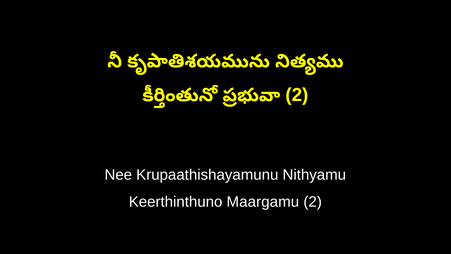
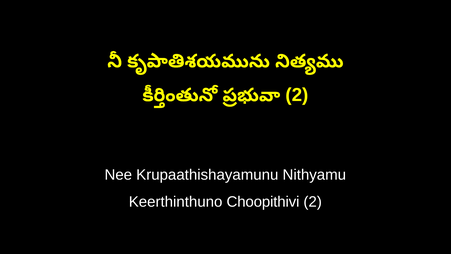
Maargamu: Maargamu -> Choopithivi (263, 202)
